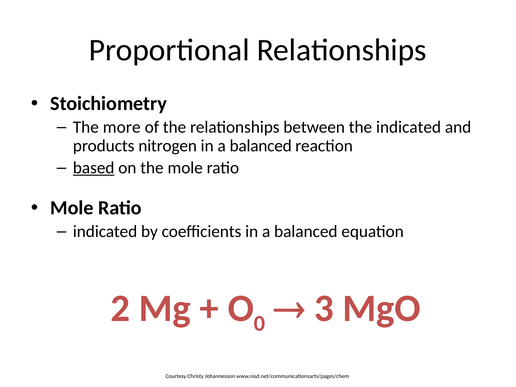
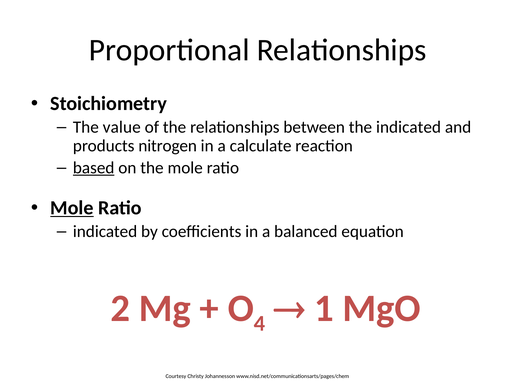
more: more -> value (122, 127)
balanced: balanced -> calculate (261, 146)
Mole underline: none -> present (72, 208)
0: 0 -> 4 (260, 324)
3: 3 -> 1 (324, 309)
